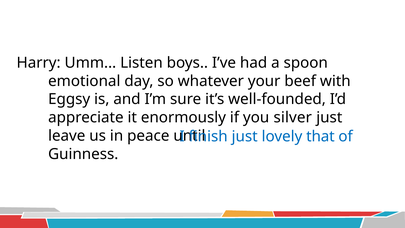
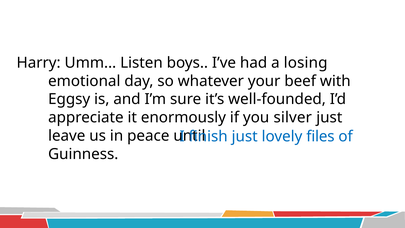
spoon: spoon -> losing (306, 63)
that: that -> files (320, 136)
